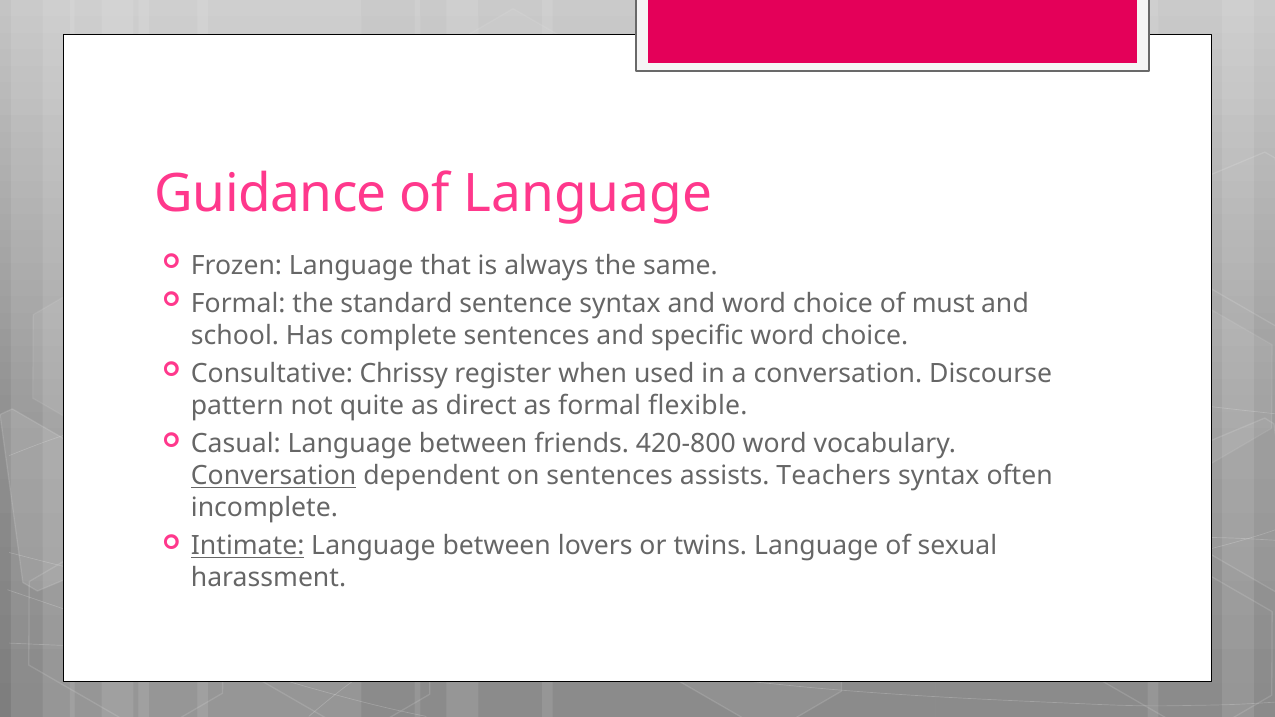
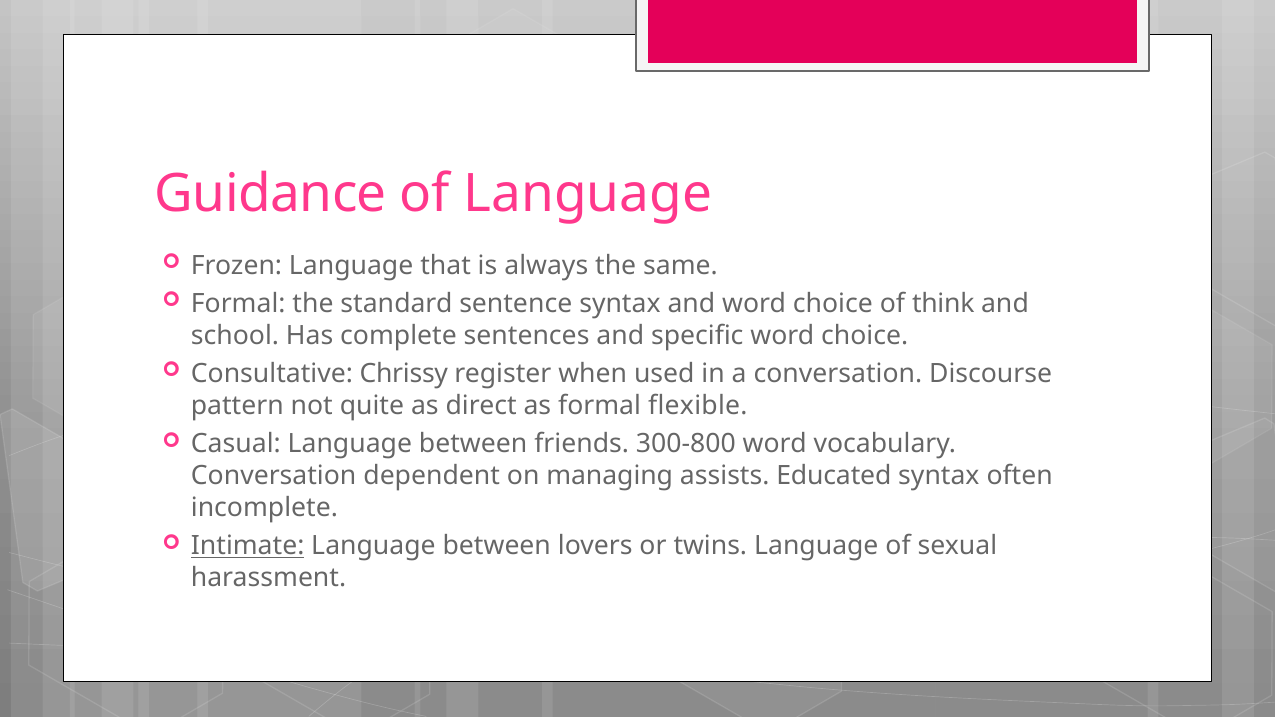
must: must -> think (943, 304)
420-800: 420-800 -> 300-800 (686, 444)
Conversation underline: present -> none (274, 476)
on sentences: sentences -> managing (610, 476)
Teachers: Teachers -> Educated (834, 476)
